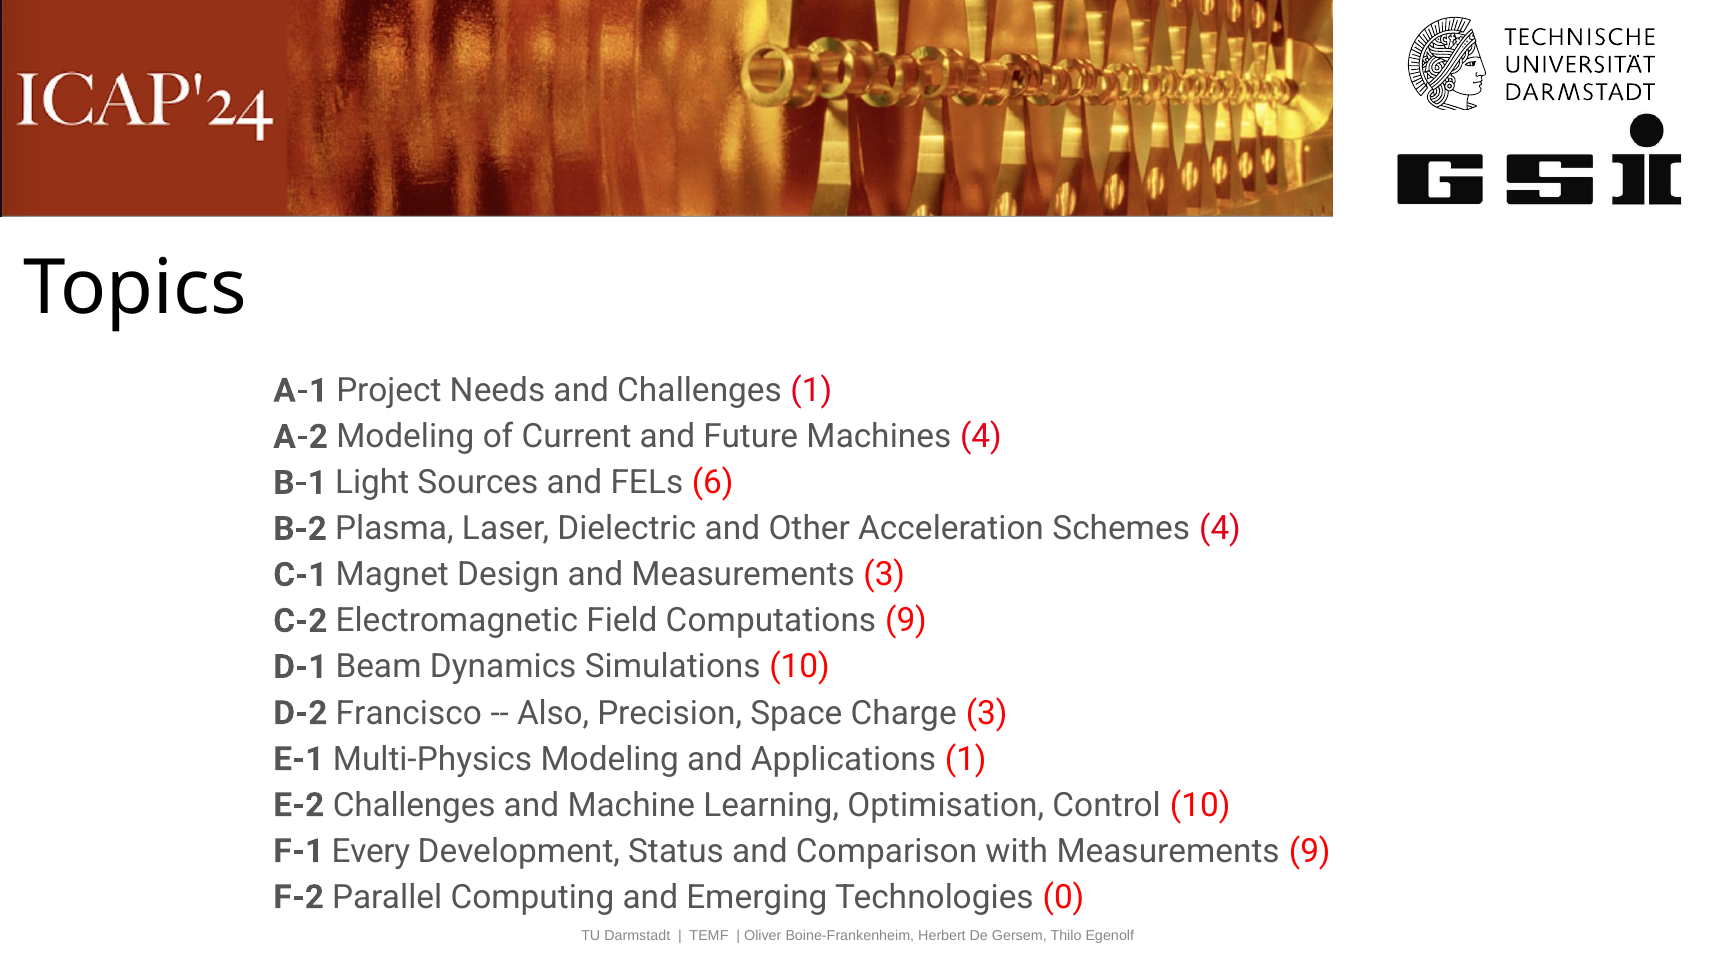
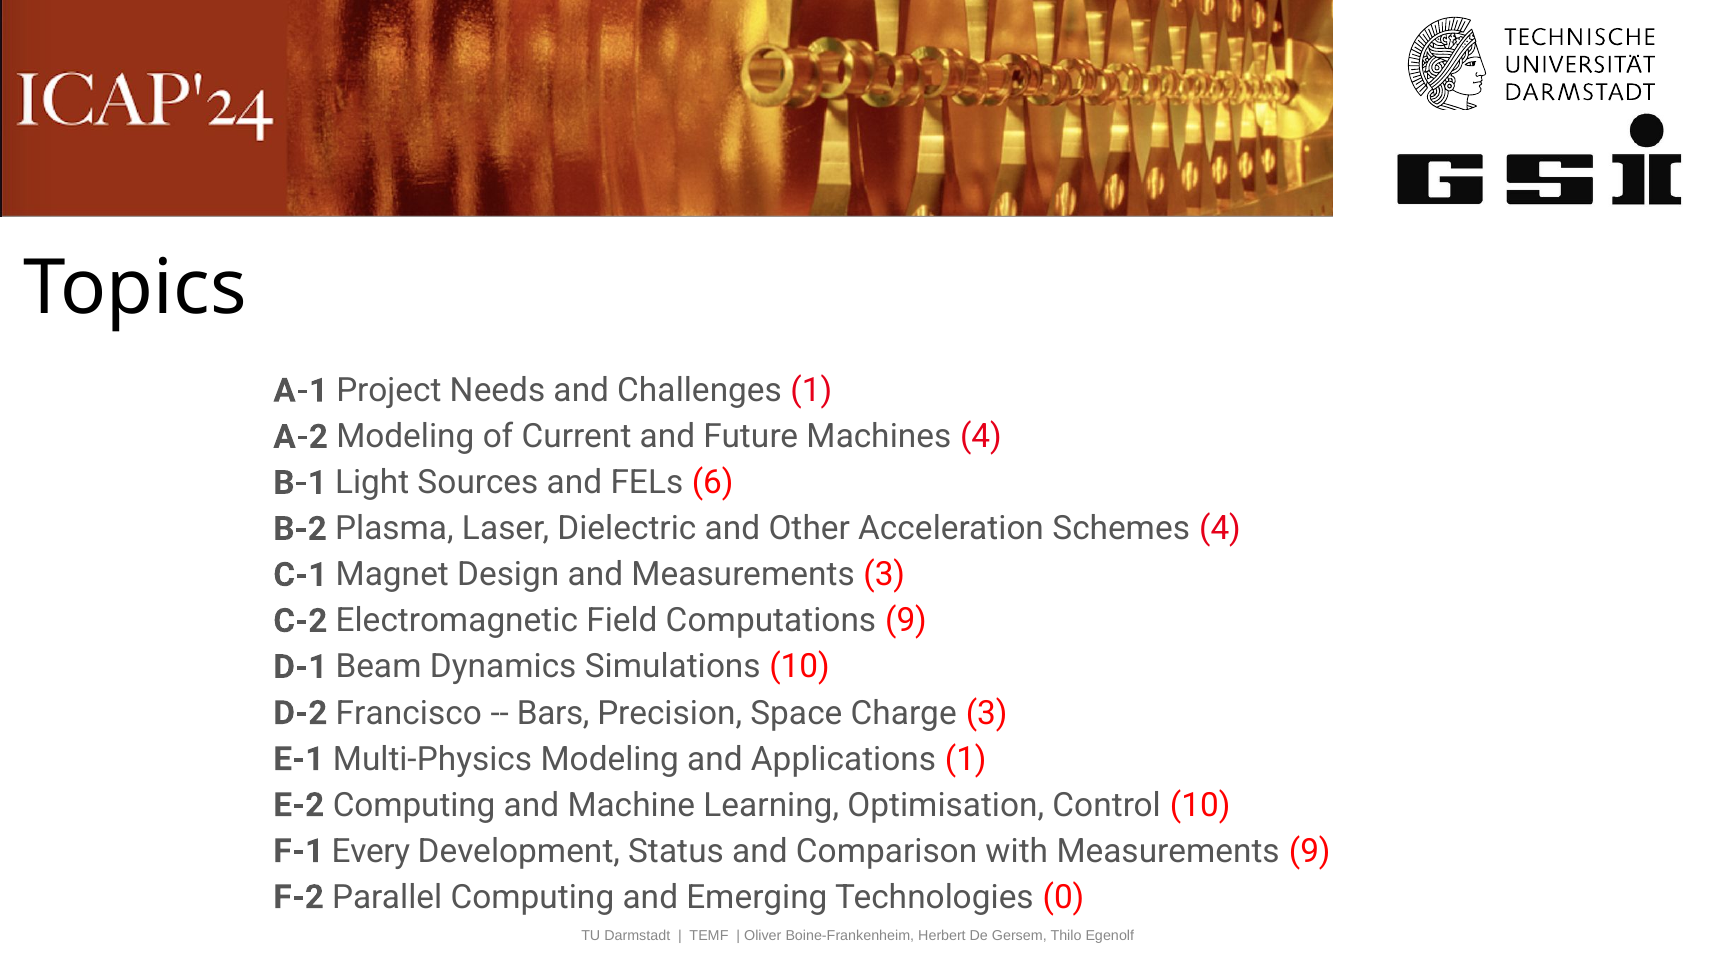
Also: Also -> Bars (553, 712)
E-2 Challenges: Challenges -> Computing (414, 804)
